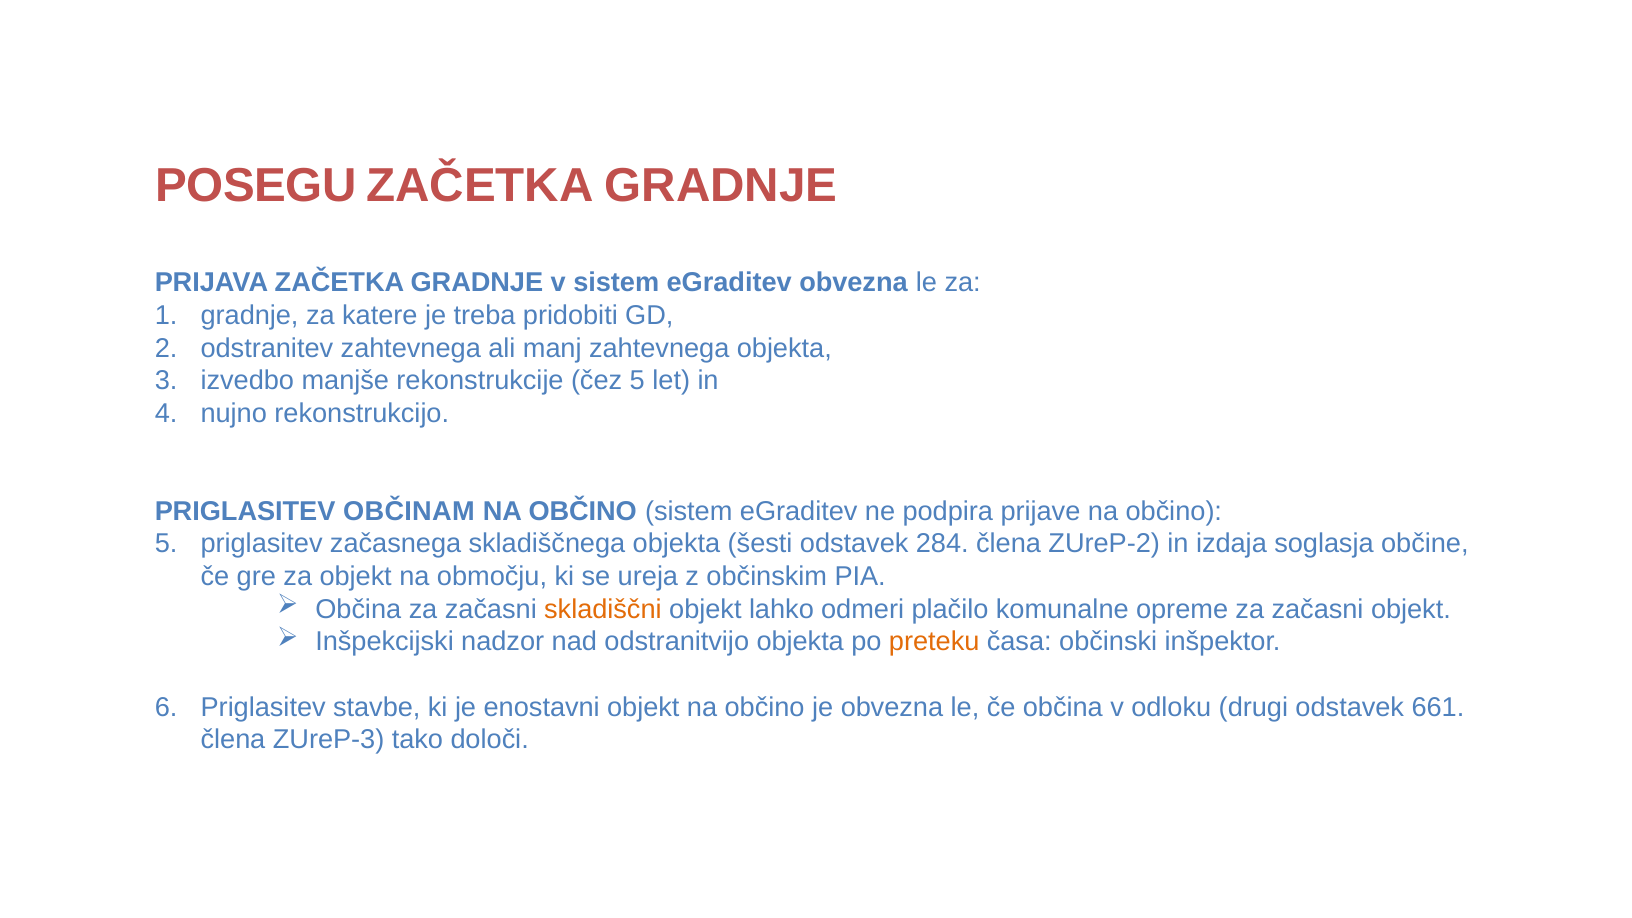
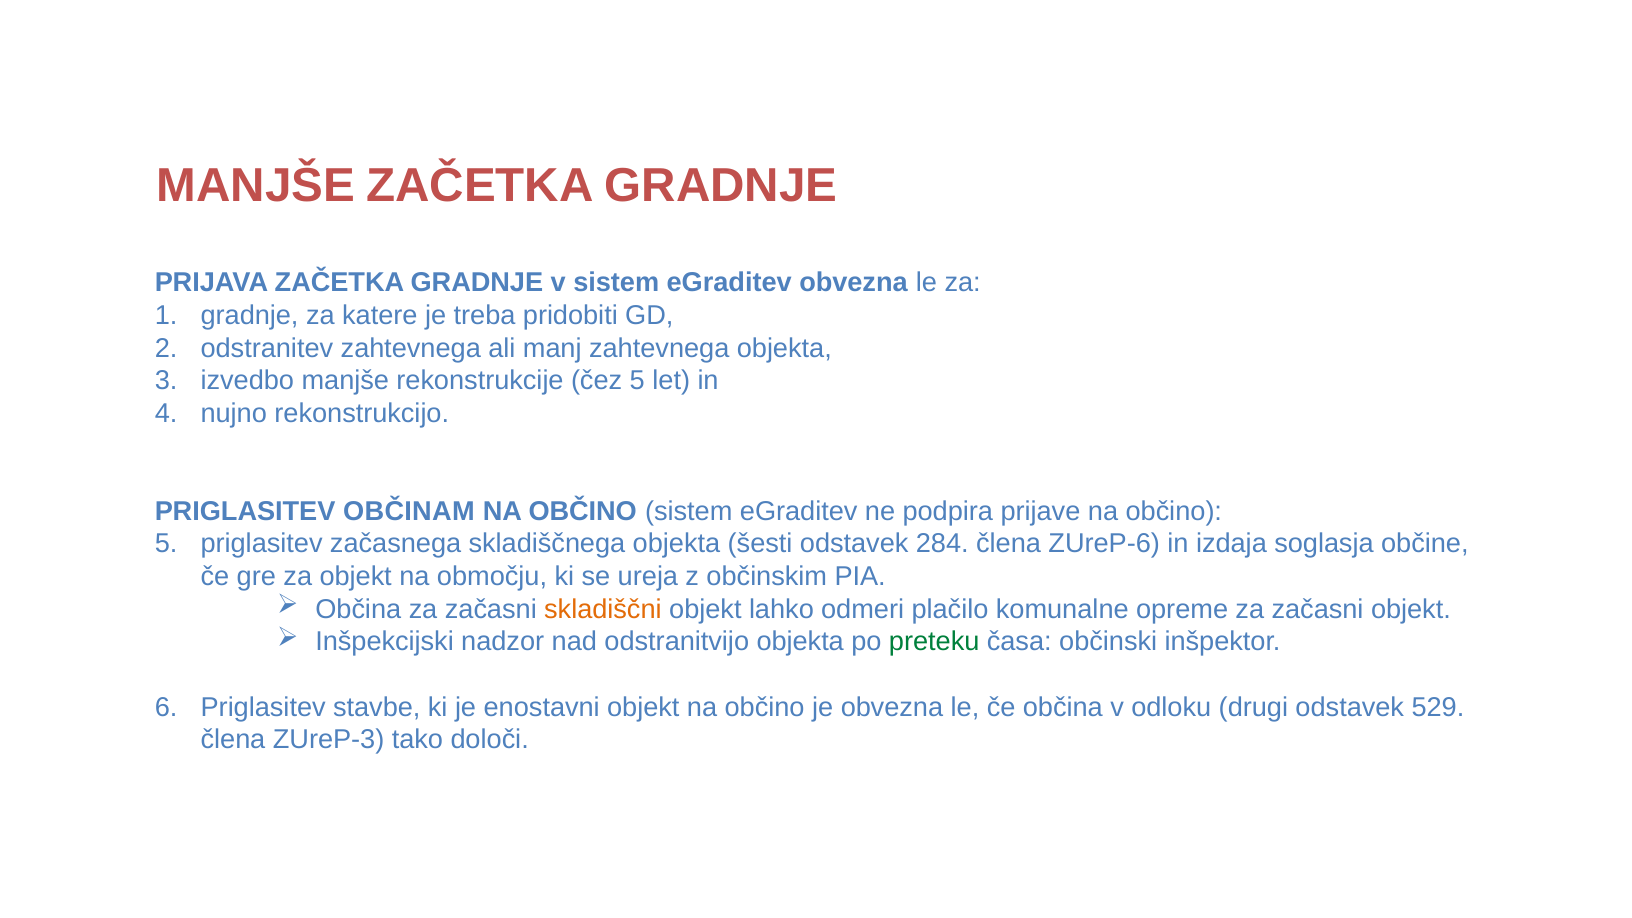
POSEGU: POSEGU -> MANJŠE (256, 186)
ZUreP-2: ZUreP-2 -> ZUreP-6 (1104, 544)
preteku colour: orange -> green (934, 642)
661: 661 -> 529 (1438, 707)
